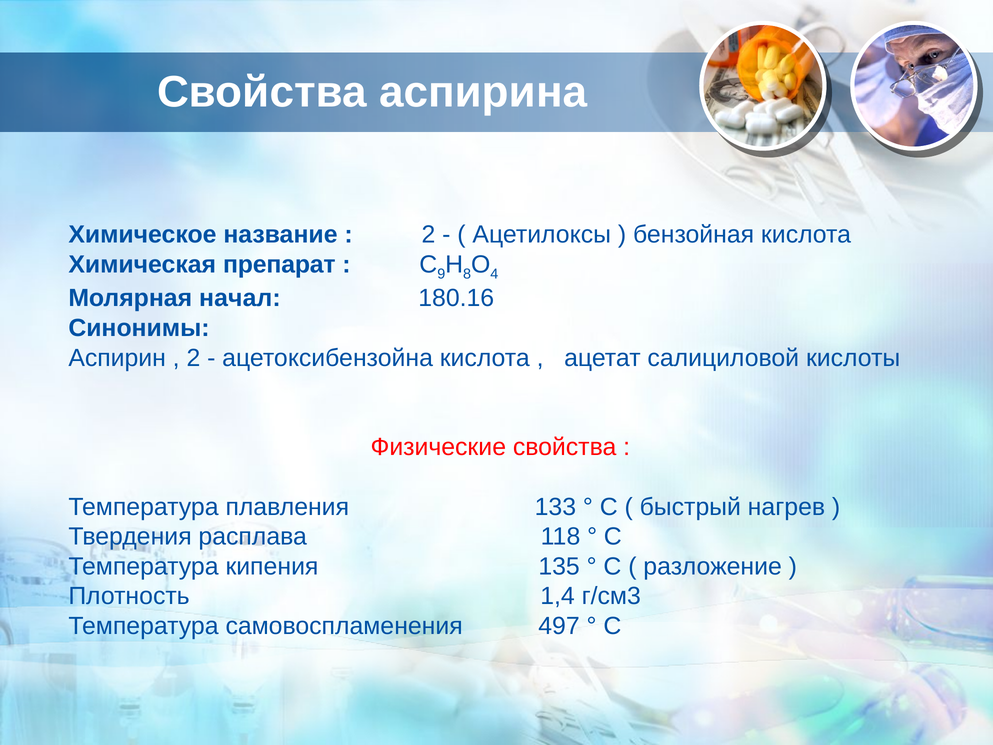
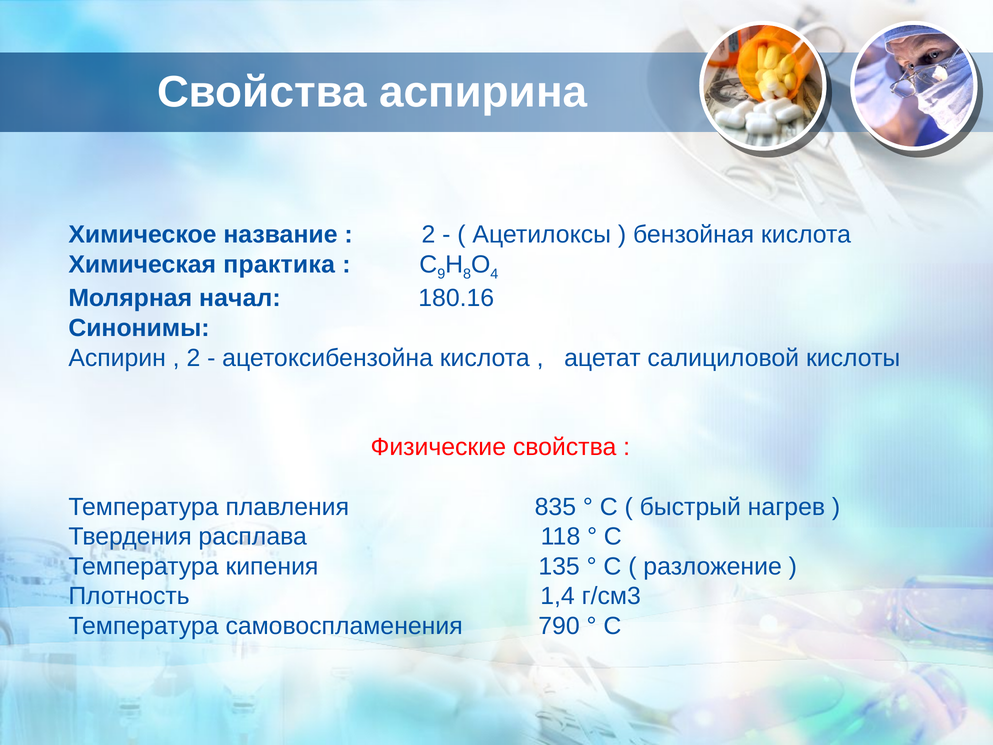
препарат: препарат -> практика (279, 264)
133: 133 -> 835 (555, 507)
497: 497 -> 790 (559, 626)
